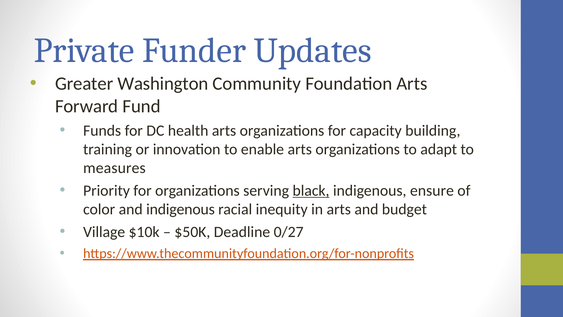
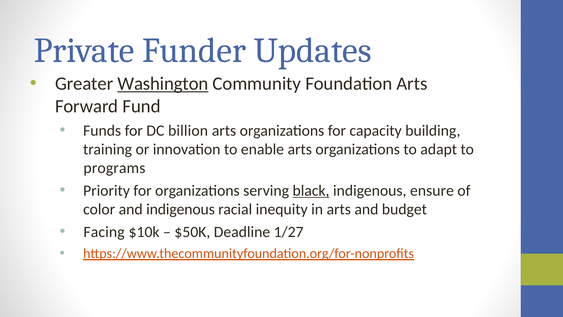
Washington underline: none -> present (163, 84)
health: health -> billion (188, 130)
measures: measures -> programs (114, 168)
Village: Village -> Facing (104, 232)
0/27: 0/27 -> 1/27 (289, 232)
